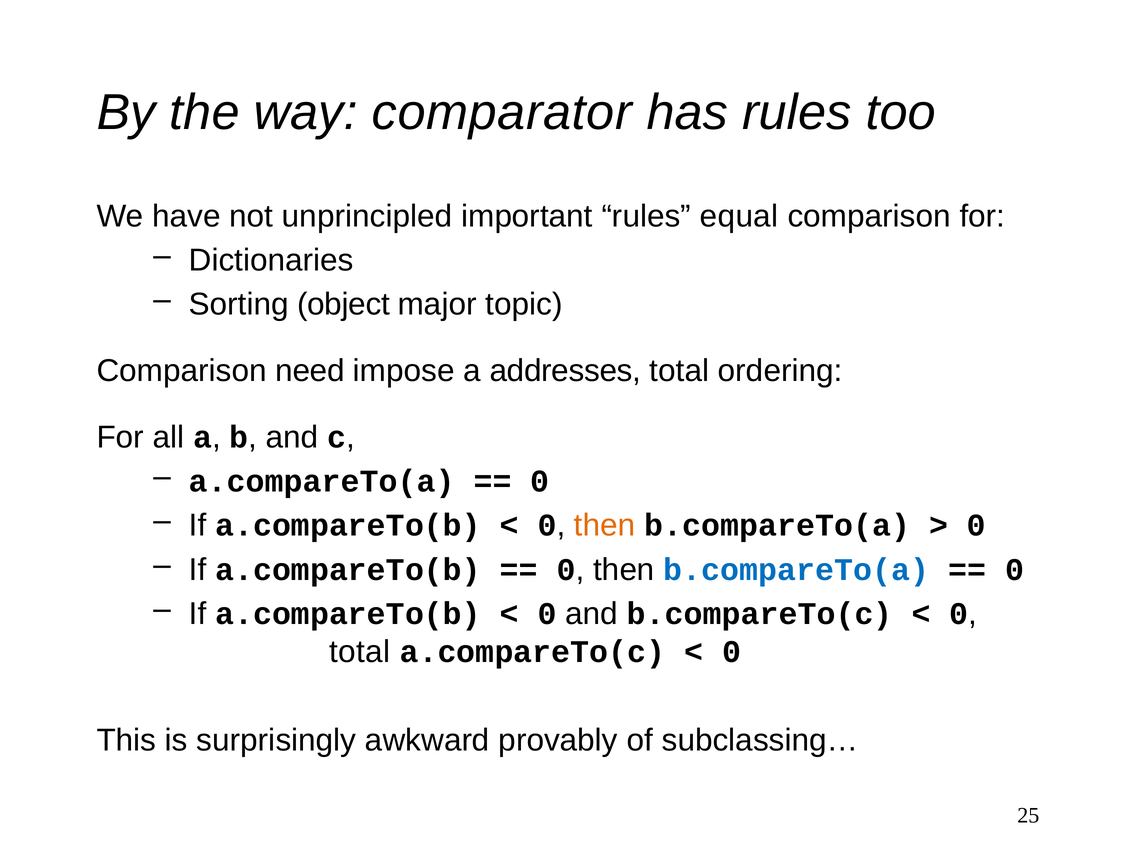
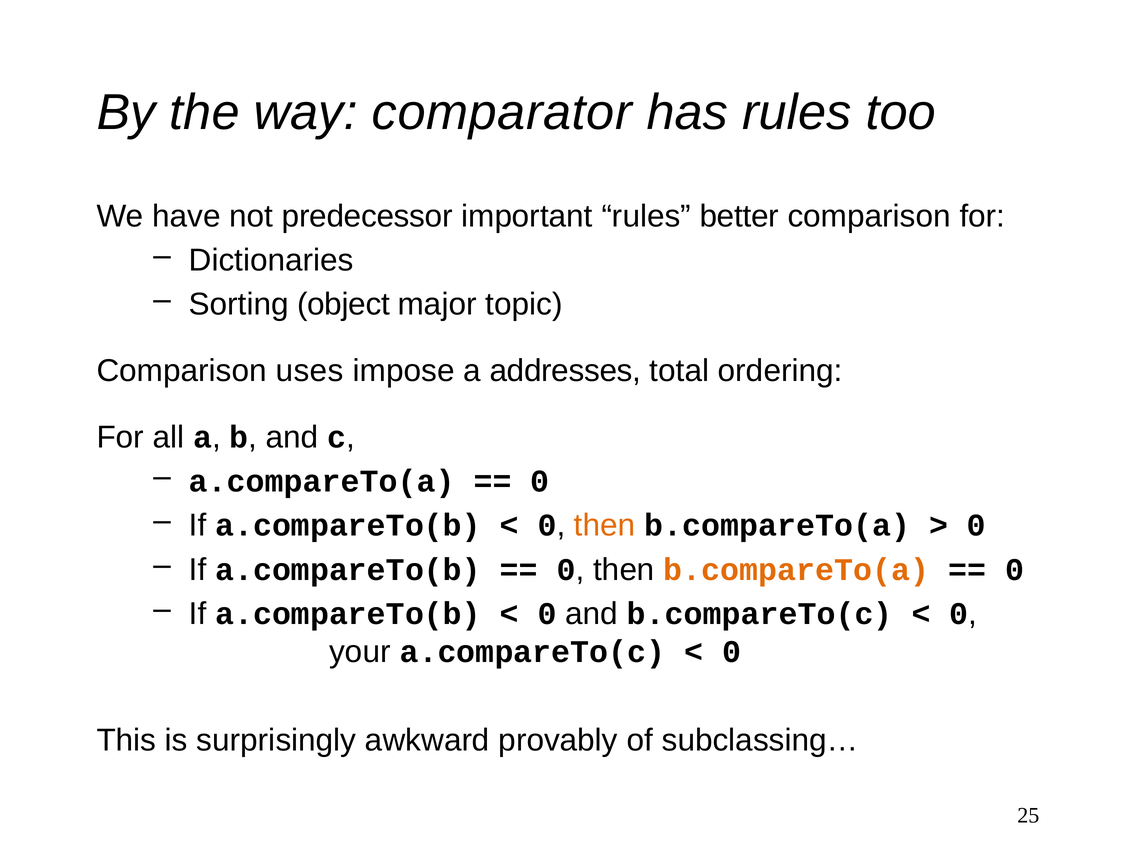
unprincipled: unprincipled -> predecessor (367, 216)
equal: equal -> better (739, 216)
need: need -> uses (310, 371)
b.compareTo(a colour: blue -> orange (796, 570)
total: total -> your (360, 652)
